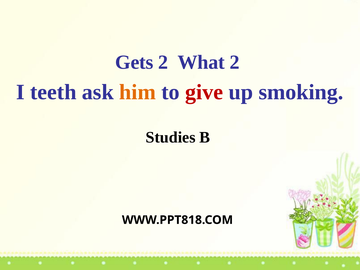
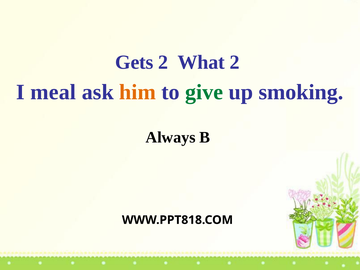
teeth: teeth -> meal (53, 92)
give colour: red -> green (204, 92)
Studies: Studies -> Always (171, 137)
